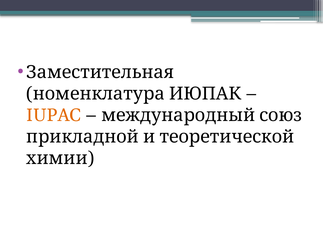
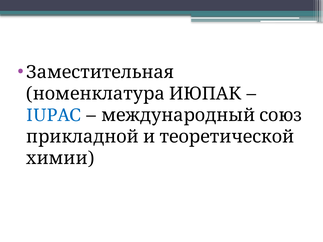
IUPAC colour: orange -> blue (54, 115)
